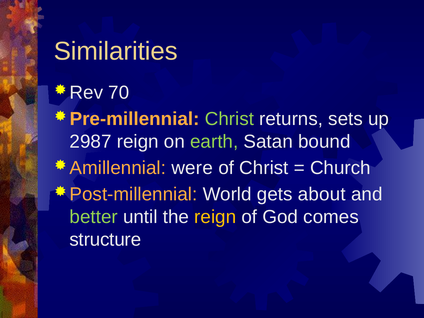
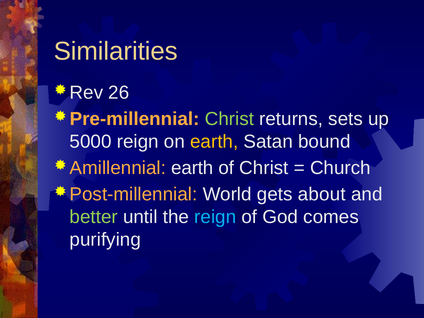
70: 70 -> 26 (119, 92)
2987: 2987 -> 5000 (91, 141)
earth colour: light green -> yellow (214, 141)
were: were -> earth (192, 168)
reign colour: yellow -> light blue (215, 217)
structure: structure -> purifying (105, 240)
